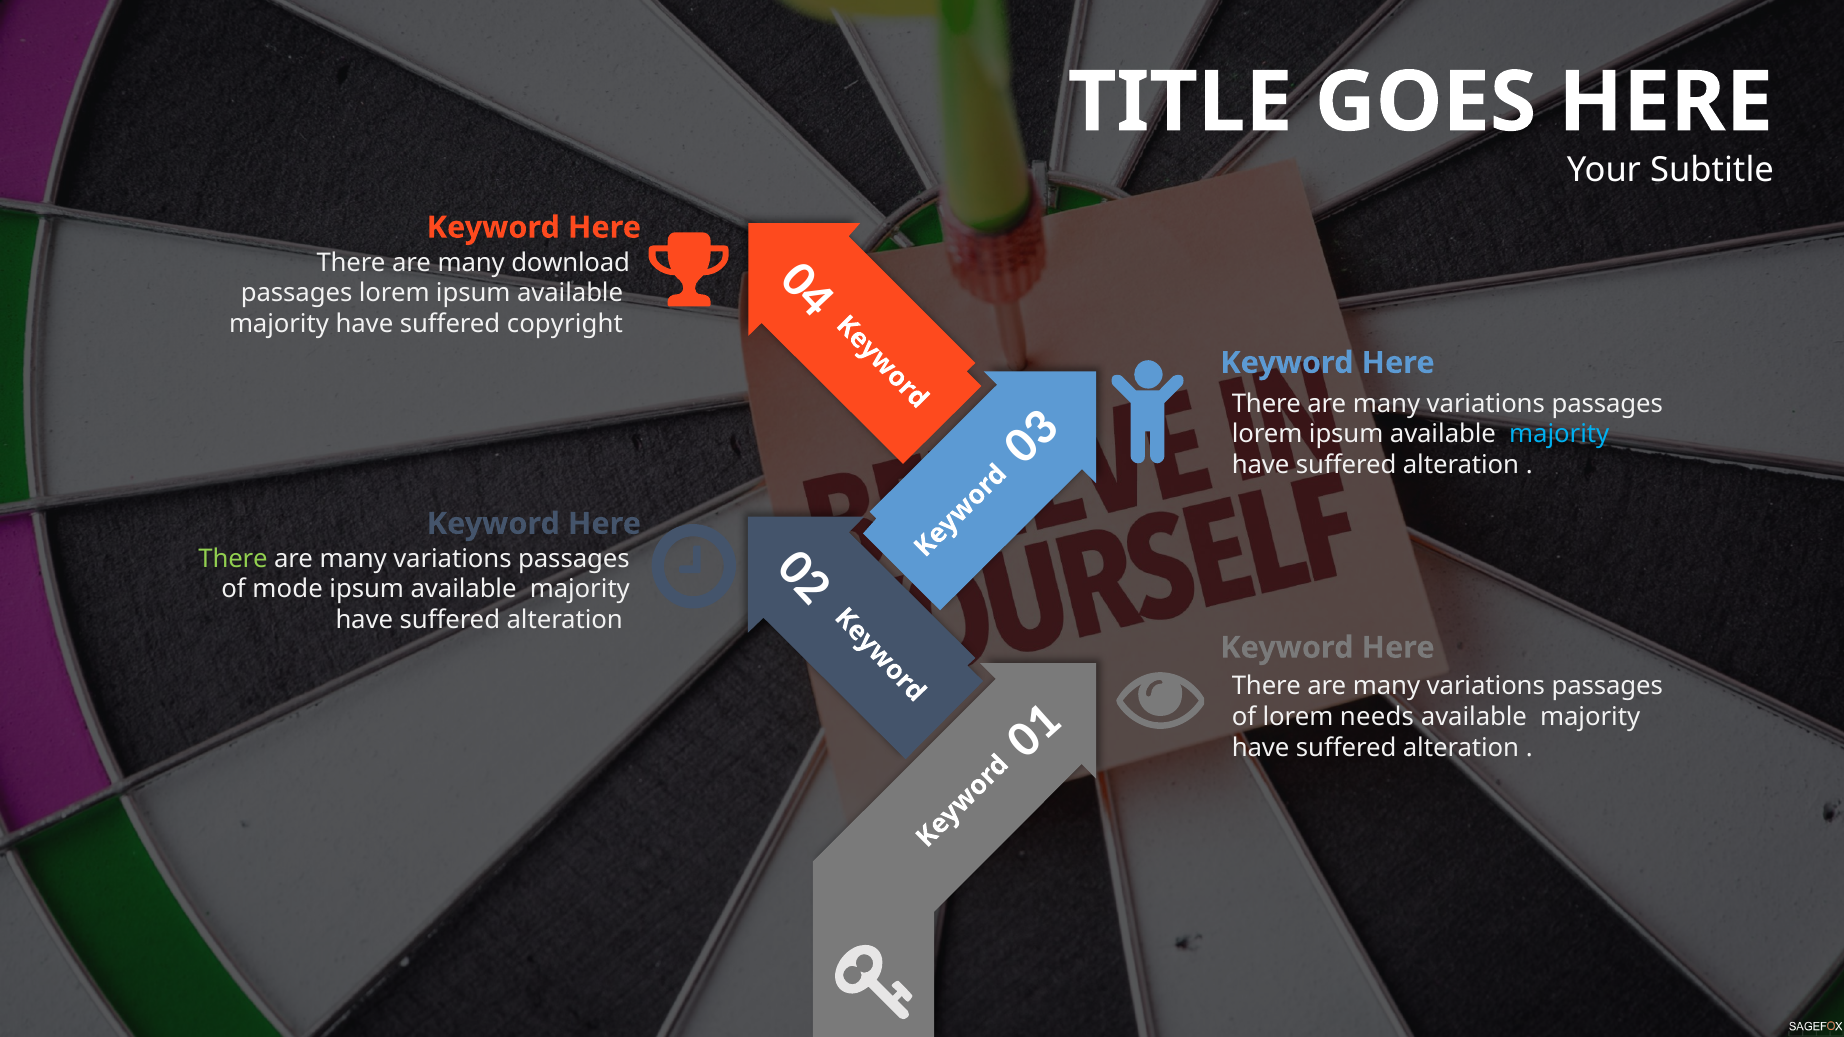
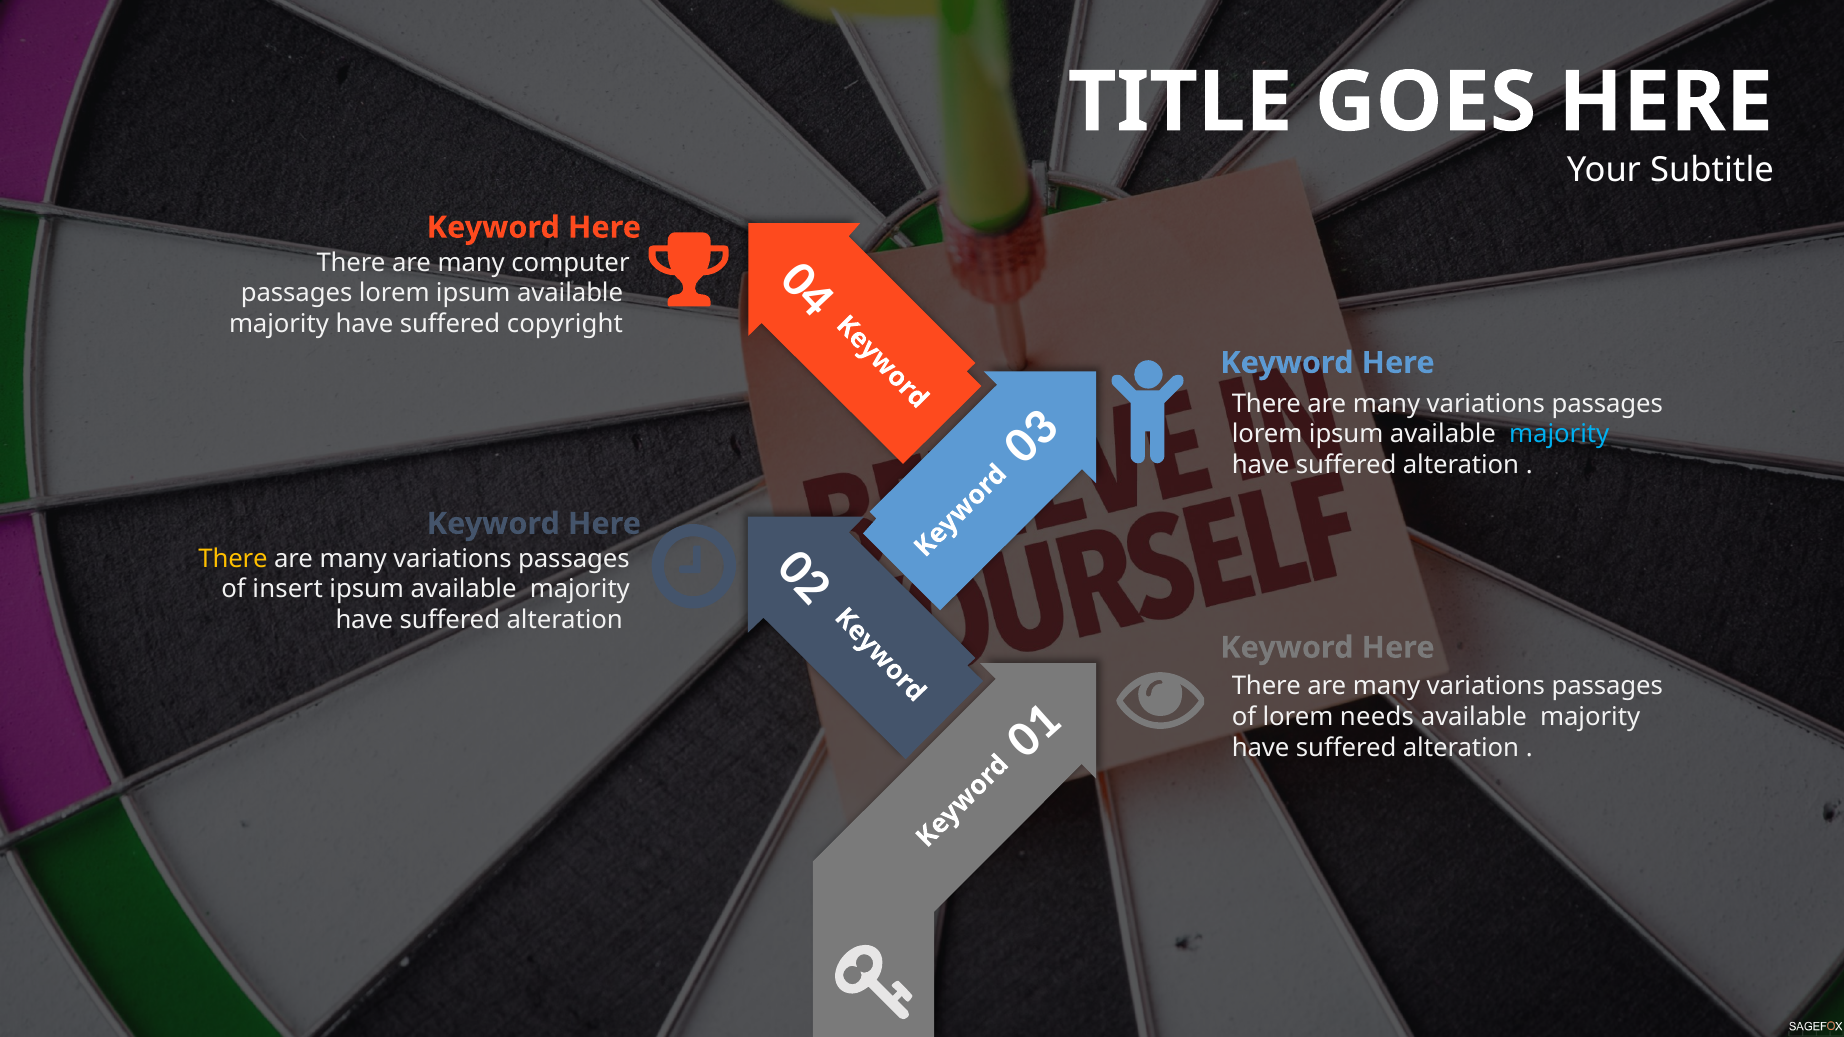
download: download -> computer (570, 263)
There colour: light green -> yellow (233, 559)
mode: mode -> insert (288, 590)
